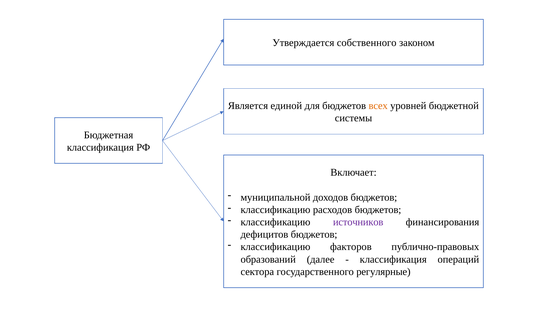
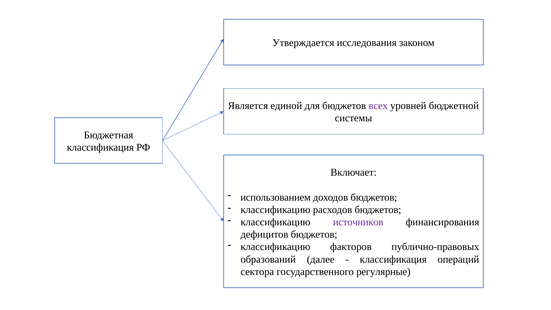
собственного: собственного -> исследования (367, 43)
всех colour: orange -> purple (378, 106)
муниципальной: муниципальной -> использованием (276, 197)
